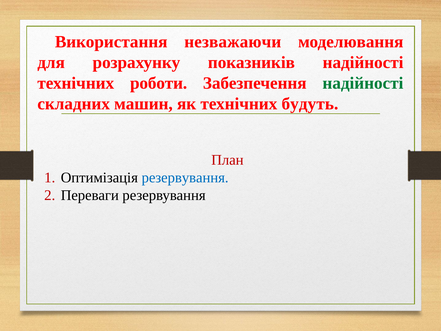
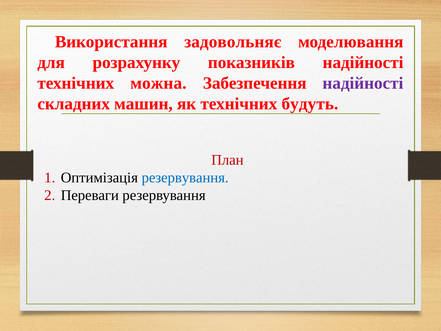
незважаючи: незважаючи -> задовольняє (233, 42)
роботи: роботи -> можна (158, 83)
надійності colour: green -> purple (363, 83)
